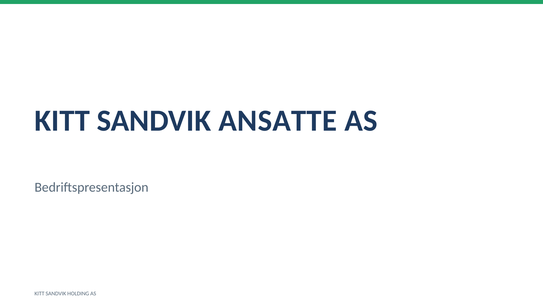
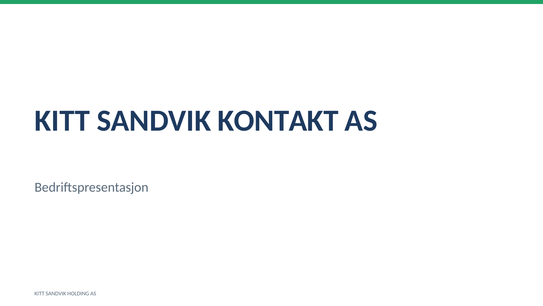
ANSATTE: ANSATTE -> KONTAKT (278, 120)
